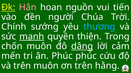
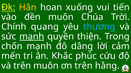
Hân colour: pink -> yellow (28, 7)
nguồn: nguồn -> xuống (79, 7)
đền người: người -> muôn (61, 17)
sướng: sướng -> quang (45, 27)
chốn muôn: muôn -> mạnh (39, 47)
dâng underline: present -> none (82, 47)
ân Phúc: Phúc -> Khắc (62, 56)
